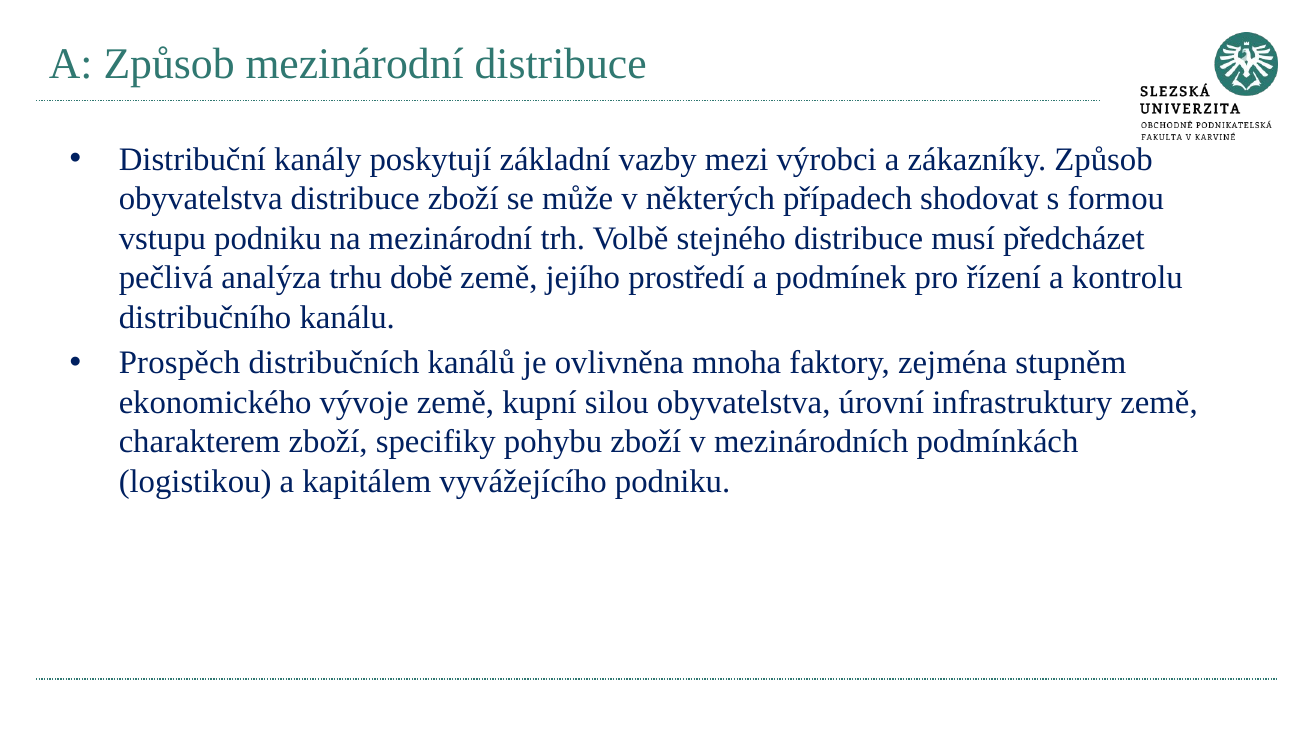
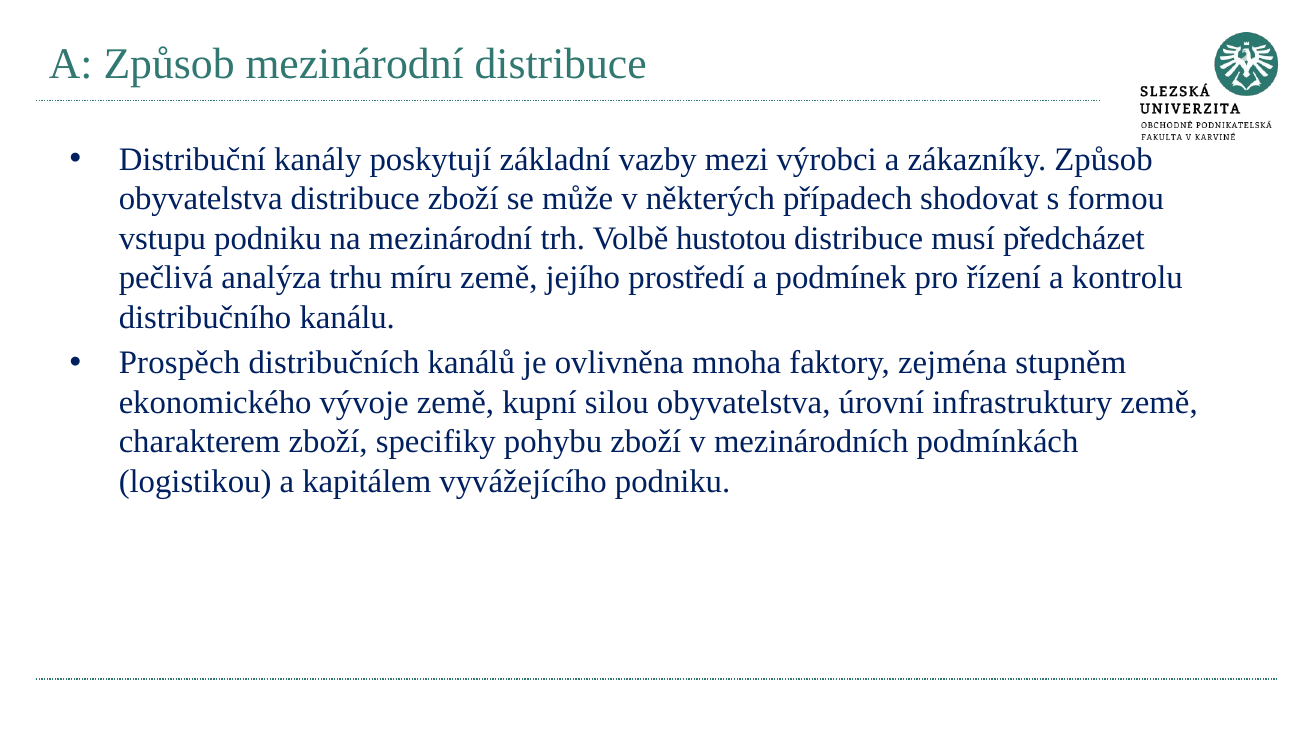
stejného: stejného -> hustotou (731, 238)
době: době -> míru (421, 278)
